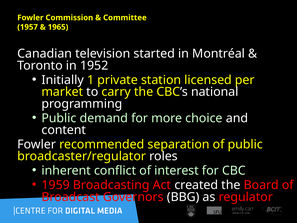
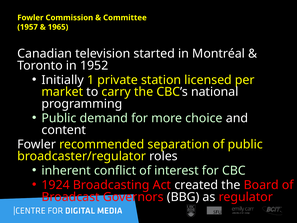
1959: 1959 -> 1924 (56, 185)
